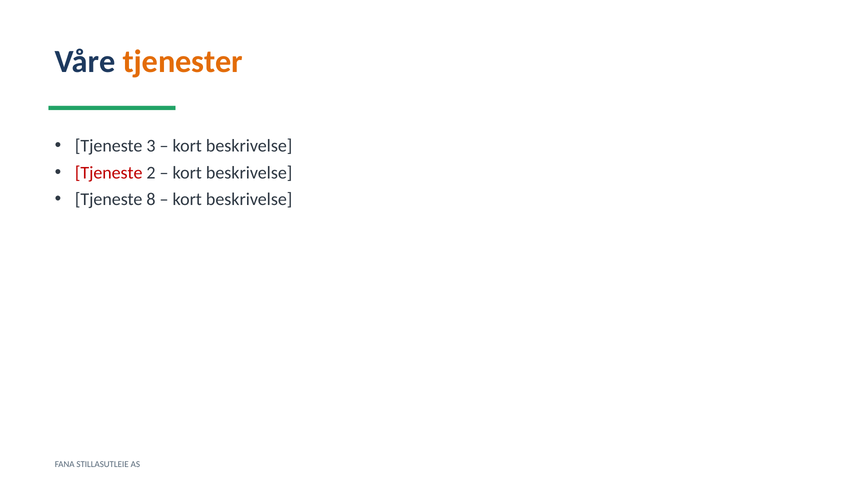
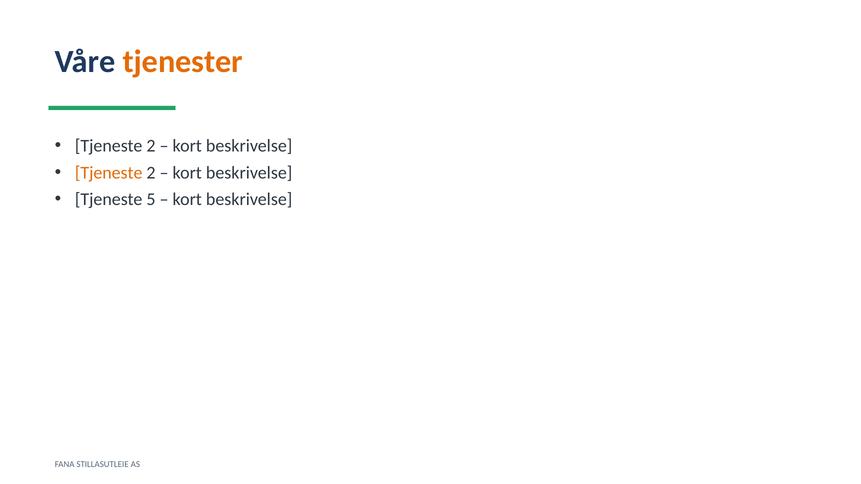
3: 3 -> 2 (151, 146)
Tjeneste colour: red -> orange (109, 173)
8: 8 -> 5 (151, 200)
